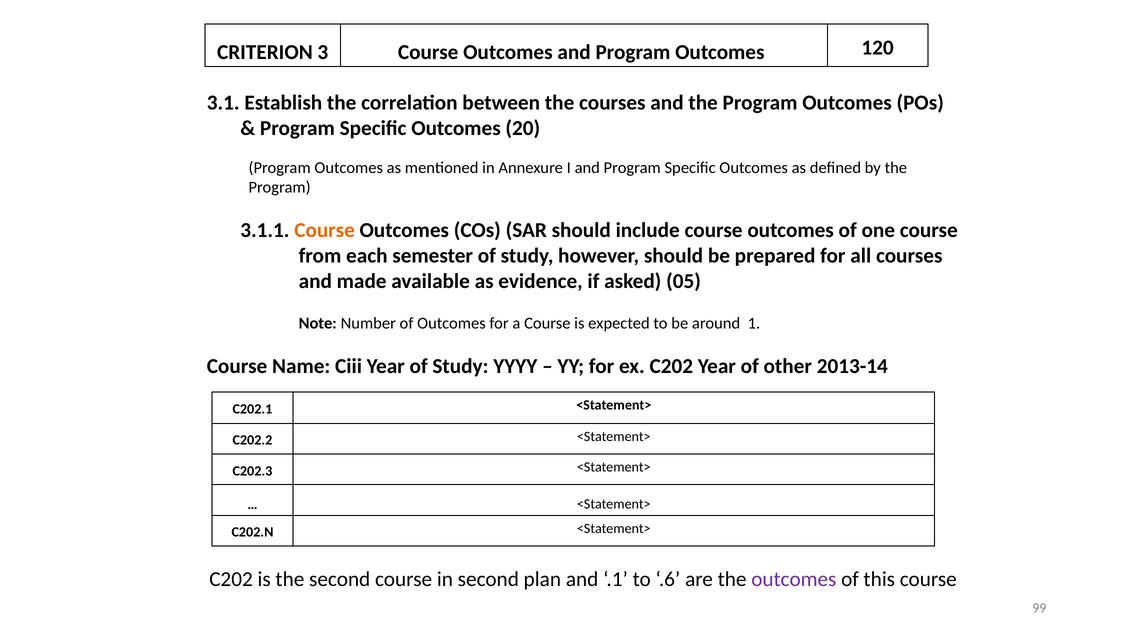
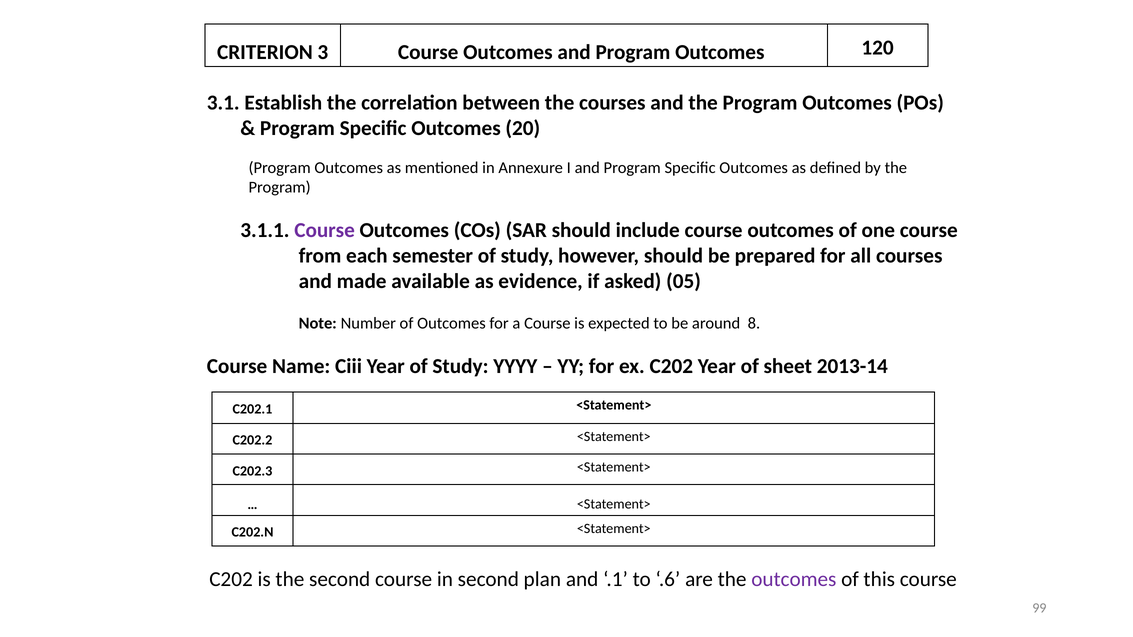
Course colour: orange -> purple (325, 230)
1: 1 -> 8 (754, 323)
other: other -> sheet (788, 366)
